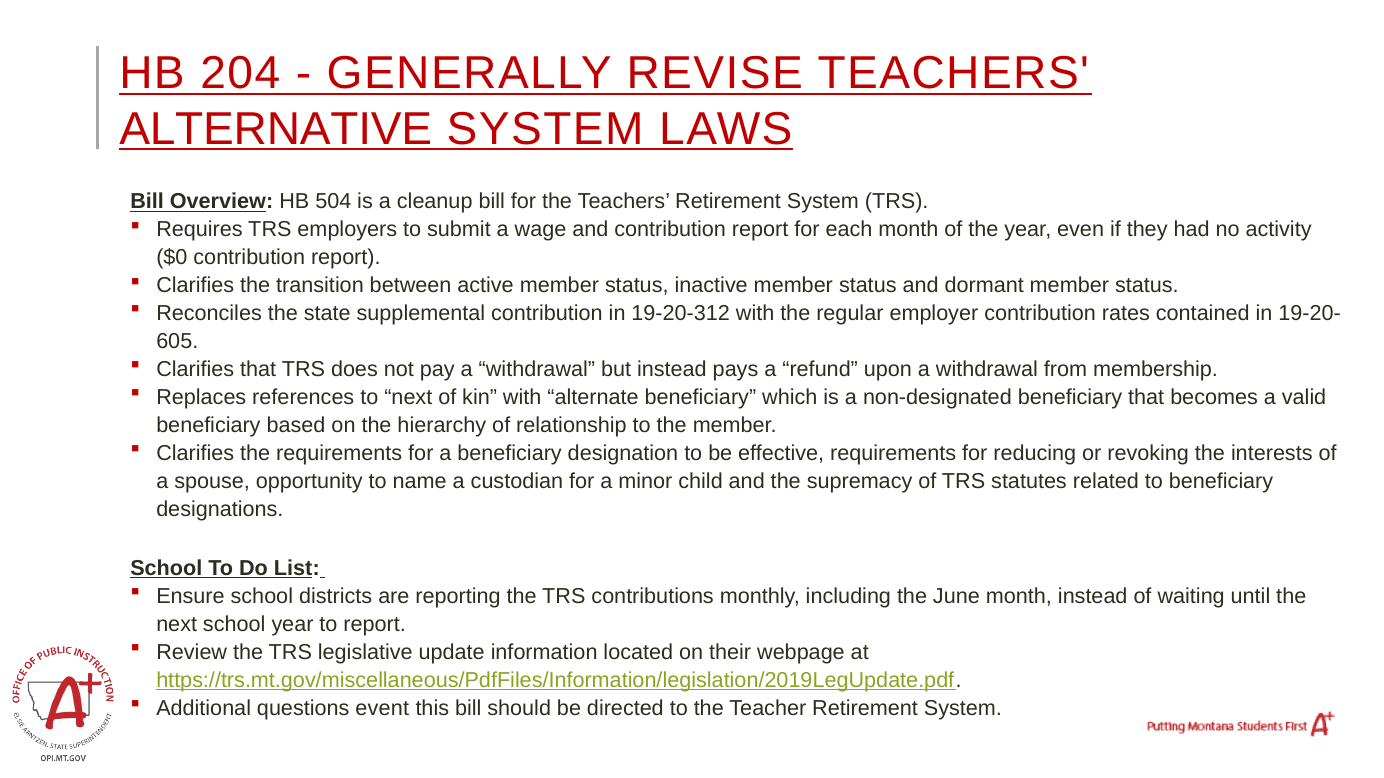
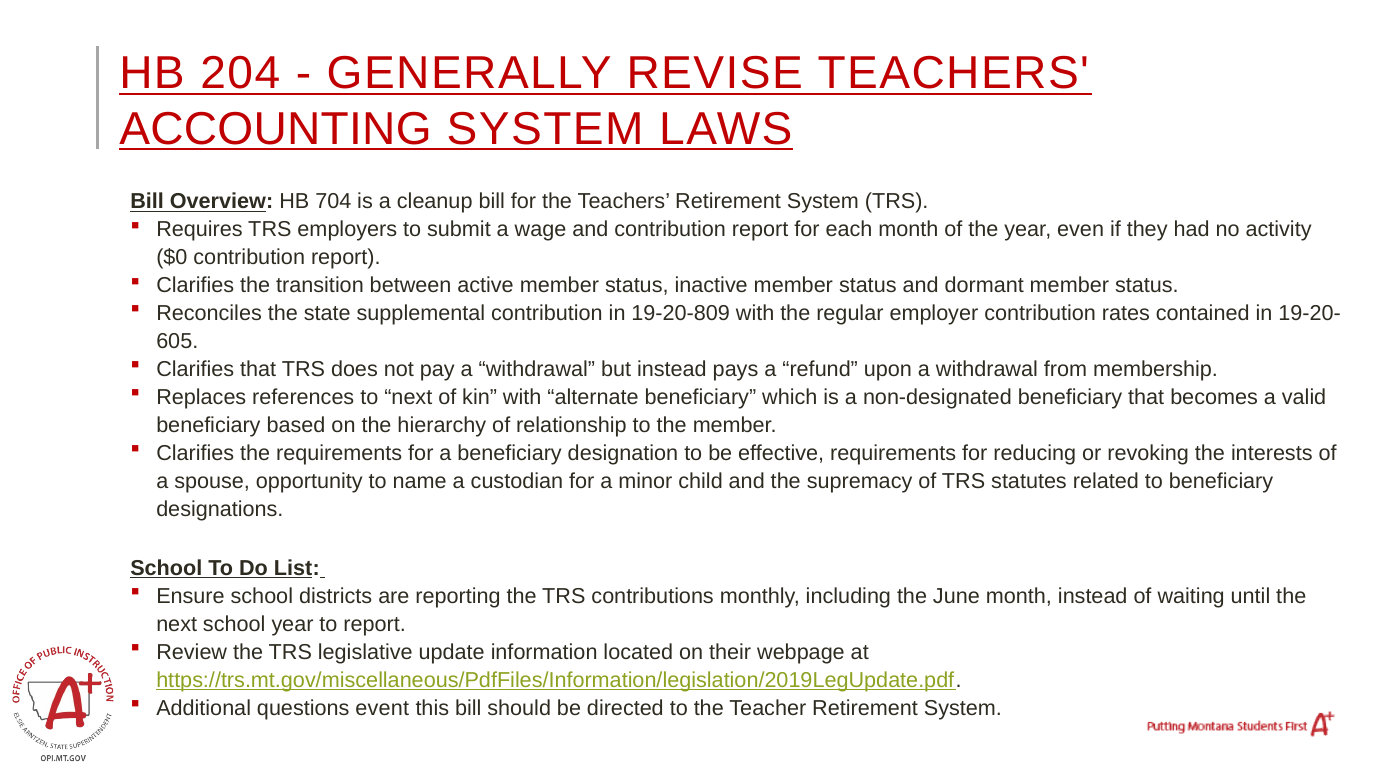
ALTERNATIVE: ALTERNATIVE -> ACCOUNTING (275, 129)
504: 504 -> 704 (333, 202)
19-20-312: 19-20-312 -> 19-20-809 (681, 314)
